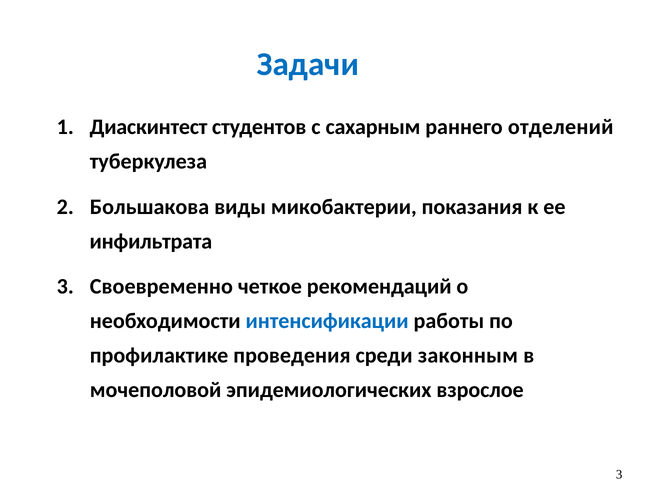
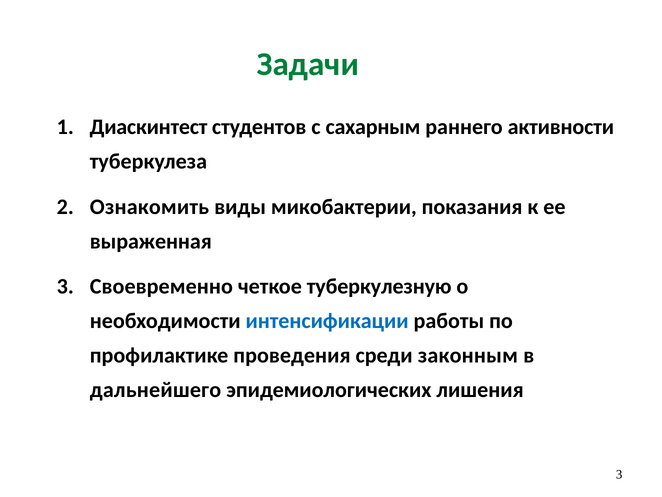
Задачи colour: blue -> green (308, 64)
отделений: отделений -> активности (561, 127)
Большакова: Большакова -> Ознакомить (149, 207)
инфильтрата: инфильтрата -> выраженная (151, 241)
рекомендаций: рекомендаций -> туберкулезную (379, 286)
мочеполовой: мочеполовой -> дальнейшего (155, 390)
взрослое: взрослое -> лишения (480, 390)
